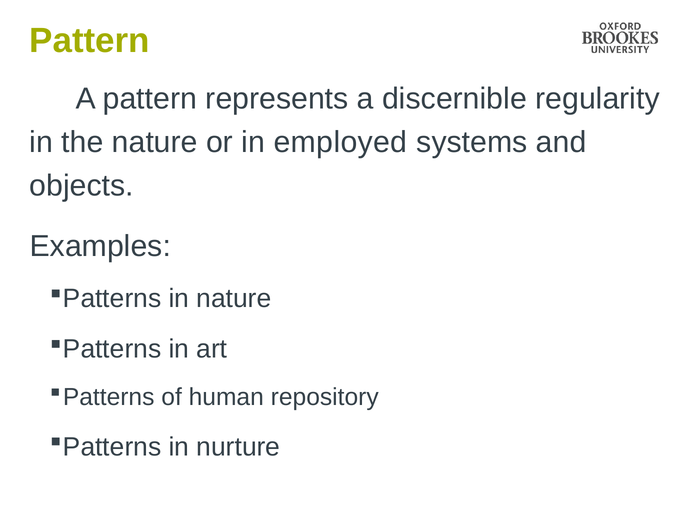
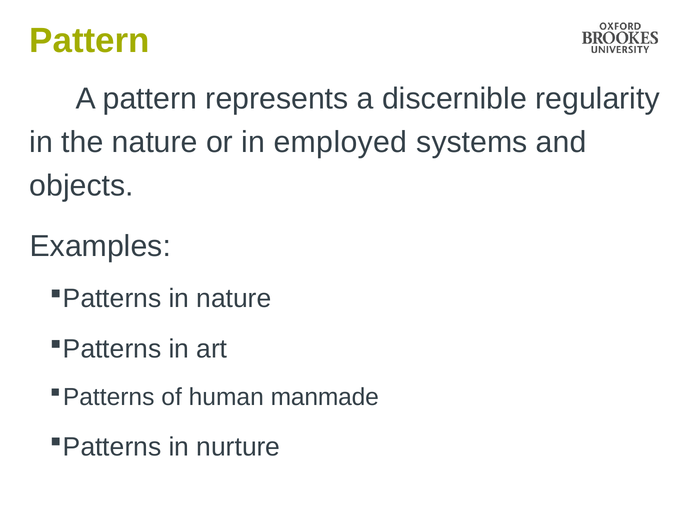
repository: repository -> manmade (325, 397)
